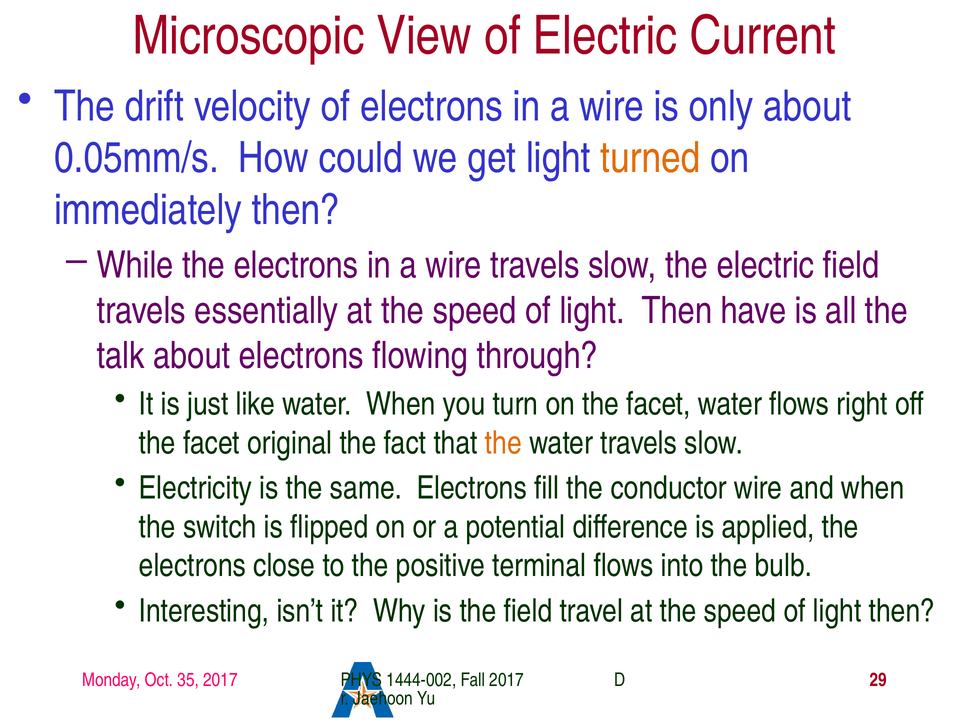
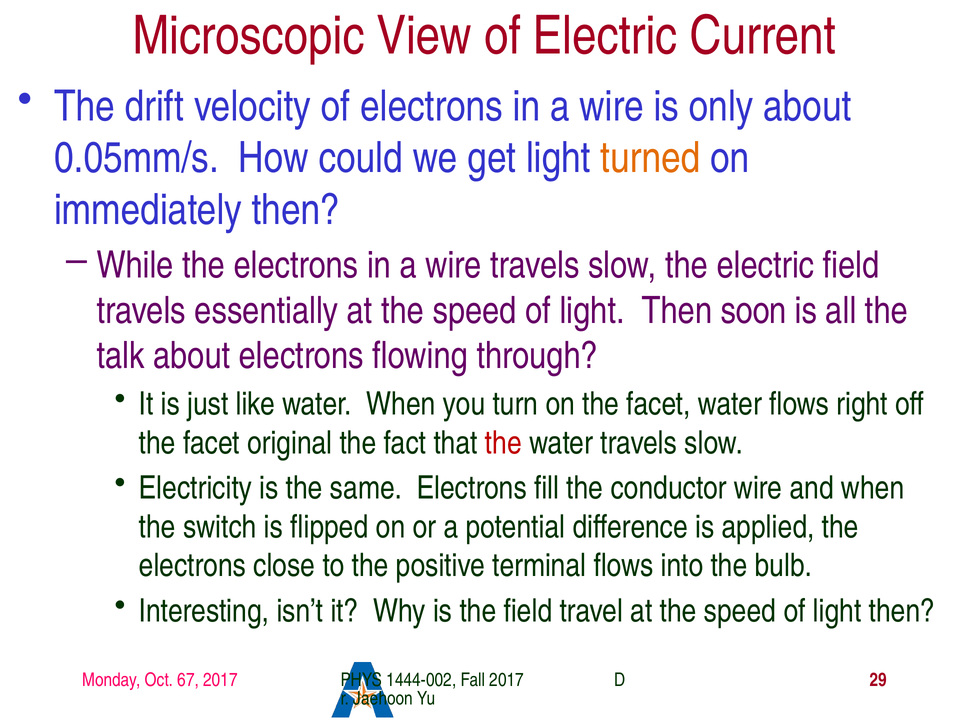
have: have -> soon (754, 311)
the colour: orange -> red (503, 443)
35: 35 -> 67 (188, 680)
